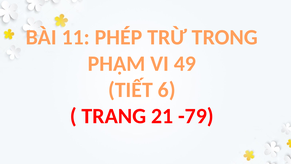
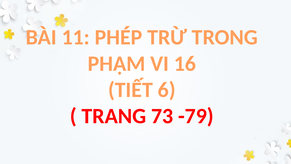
49: 49 -> 16 (185, 63)
21: 21 -> 73 (162, 116)
